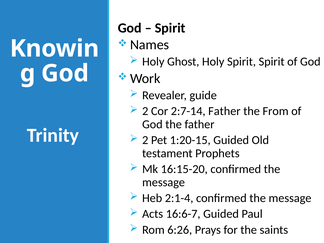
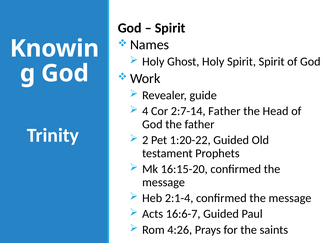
2: 2 -> 4 (145, 111)
From: From -> Head (276, 111)
1:20-15: 1:20-15 -> 1:20-22 (190, 140)
6:26: 6:26 -> 4:26 (180, 230)
